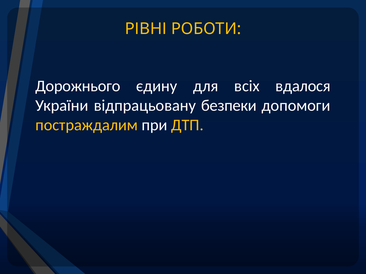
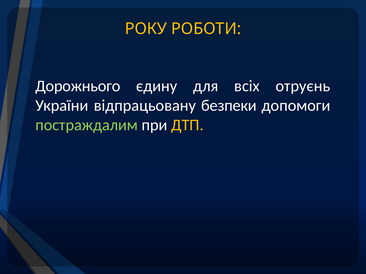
РІВНІ: РІВНІ -> РОКУ (146, 29)
вдалося: вдалося -> отруєнь (303, 86)
постраждалим colour: yellow -> light green (87, 125)
